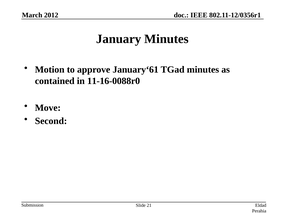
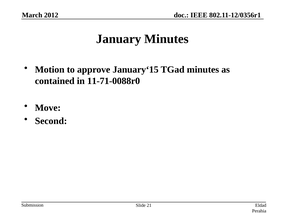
January‘61: January‘61 -> January‘15 (136, 70)
11-16-0088r0: 11-16-0088r0 -> 11-71-0088r0 (114, 81)
